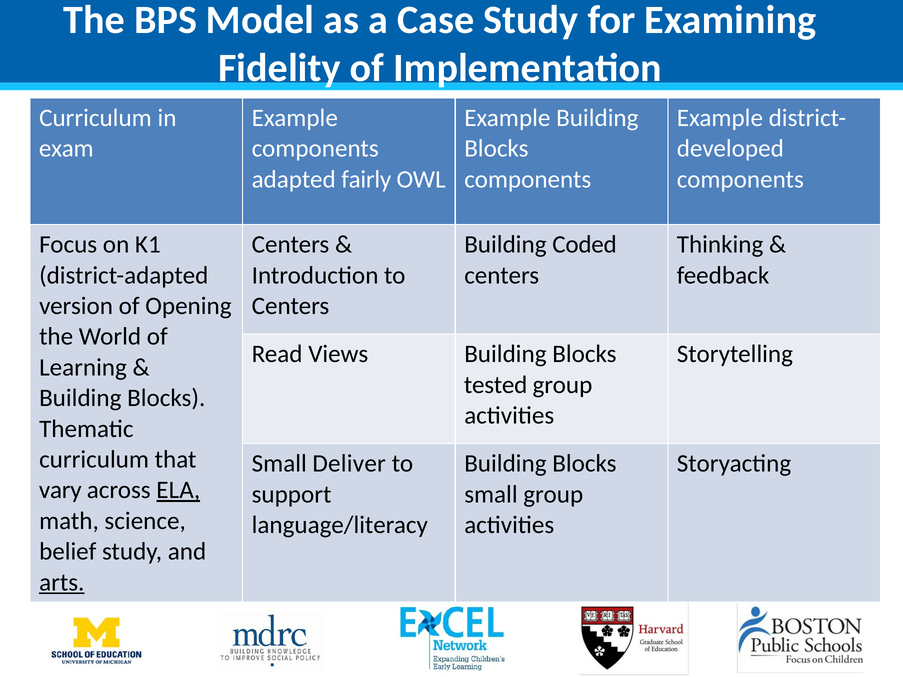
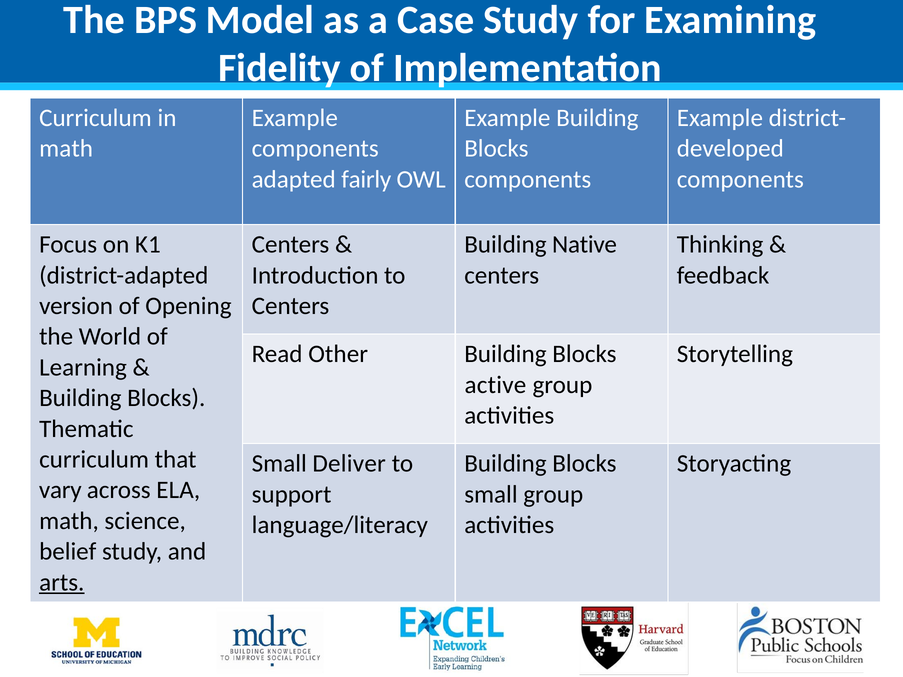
exam: exam -> math (66, 149)
Coded: Coded -> Native (585, 245)
Views: Views -> Other (338, 354)
tested: tested -> active (495, 385)
ELA underline: present -> none (178, 490)
